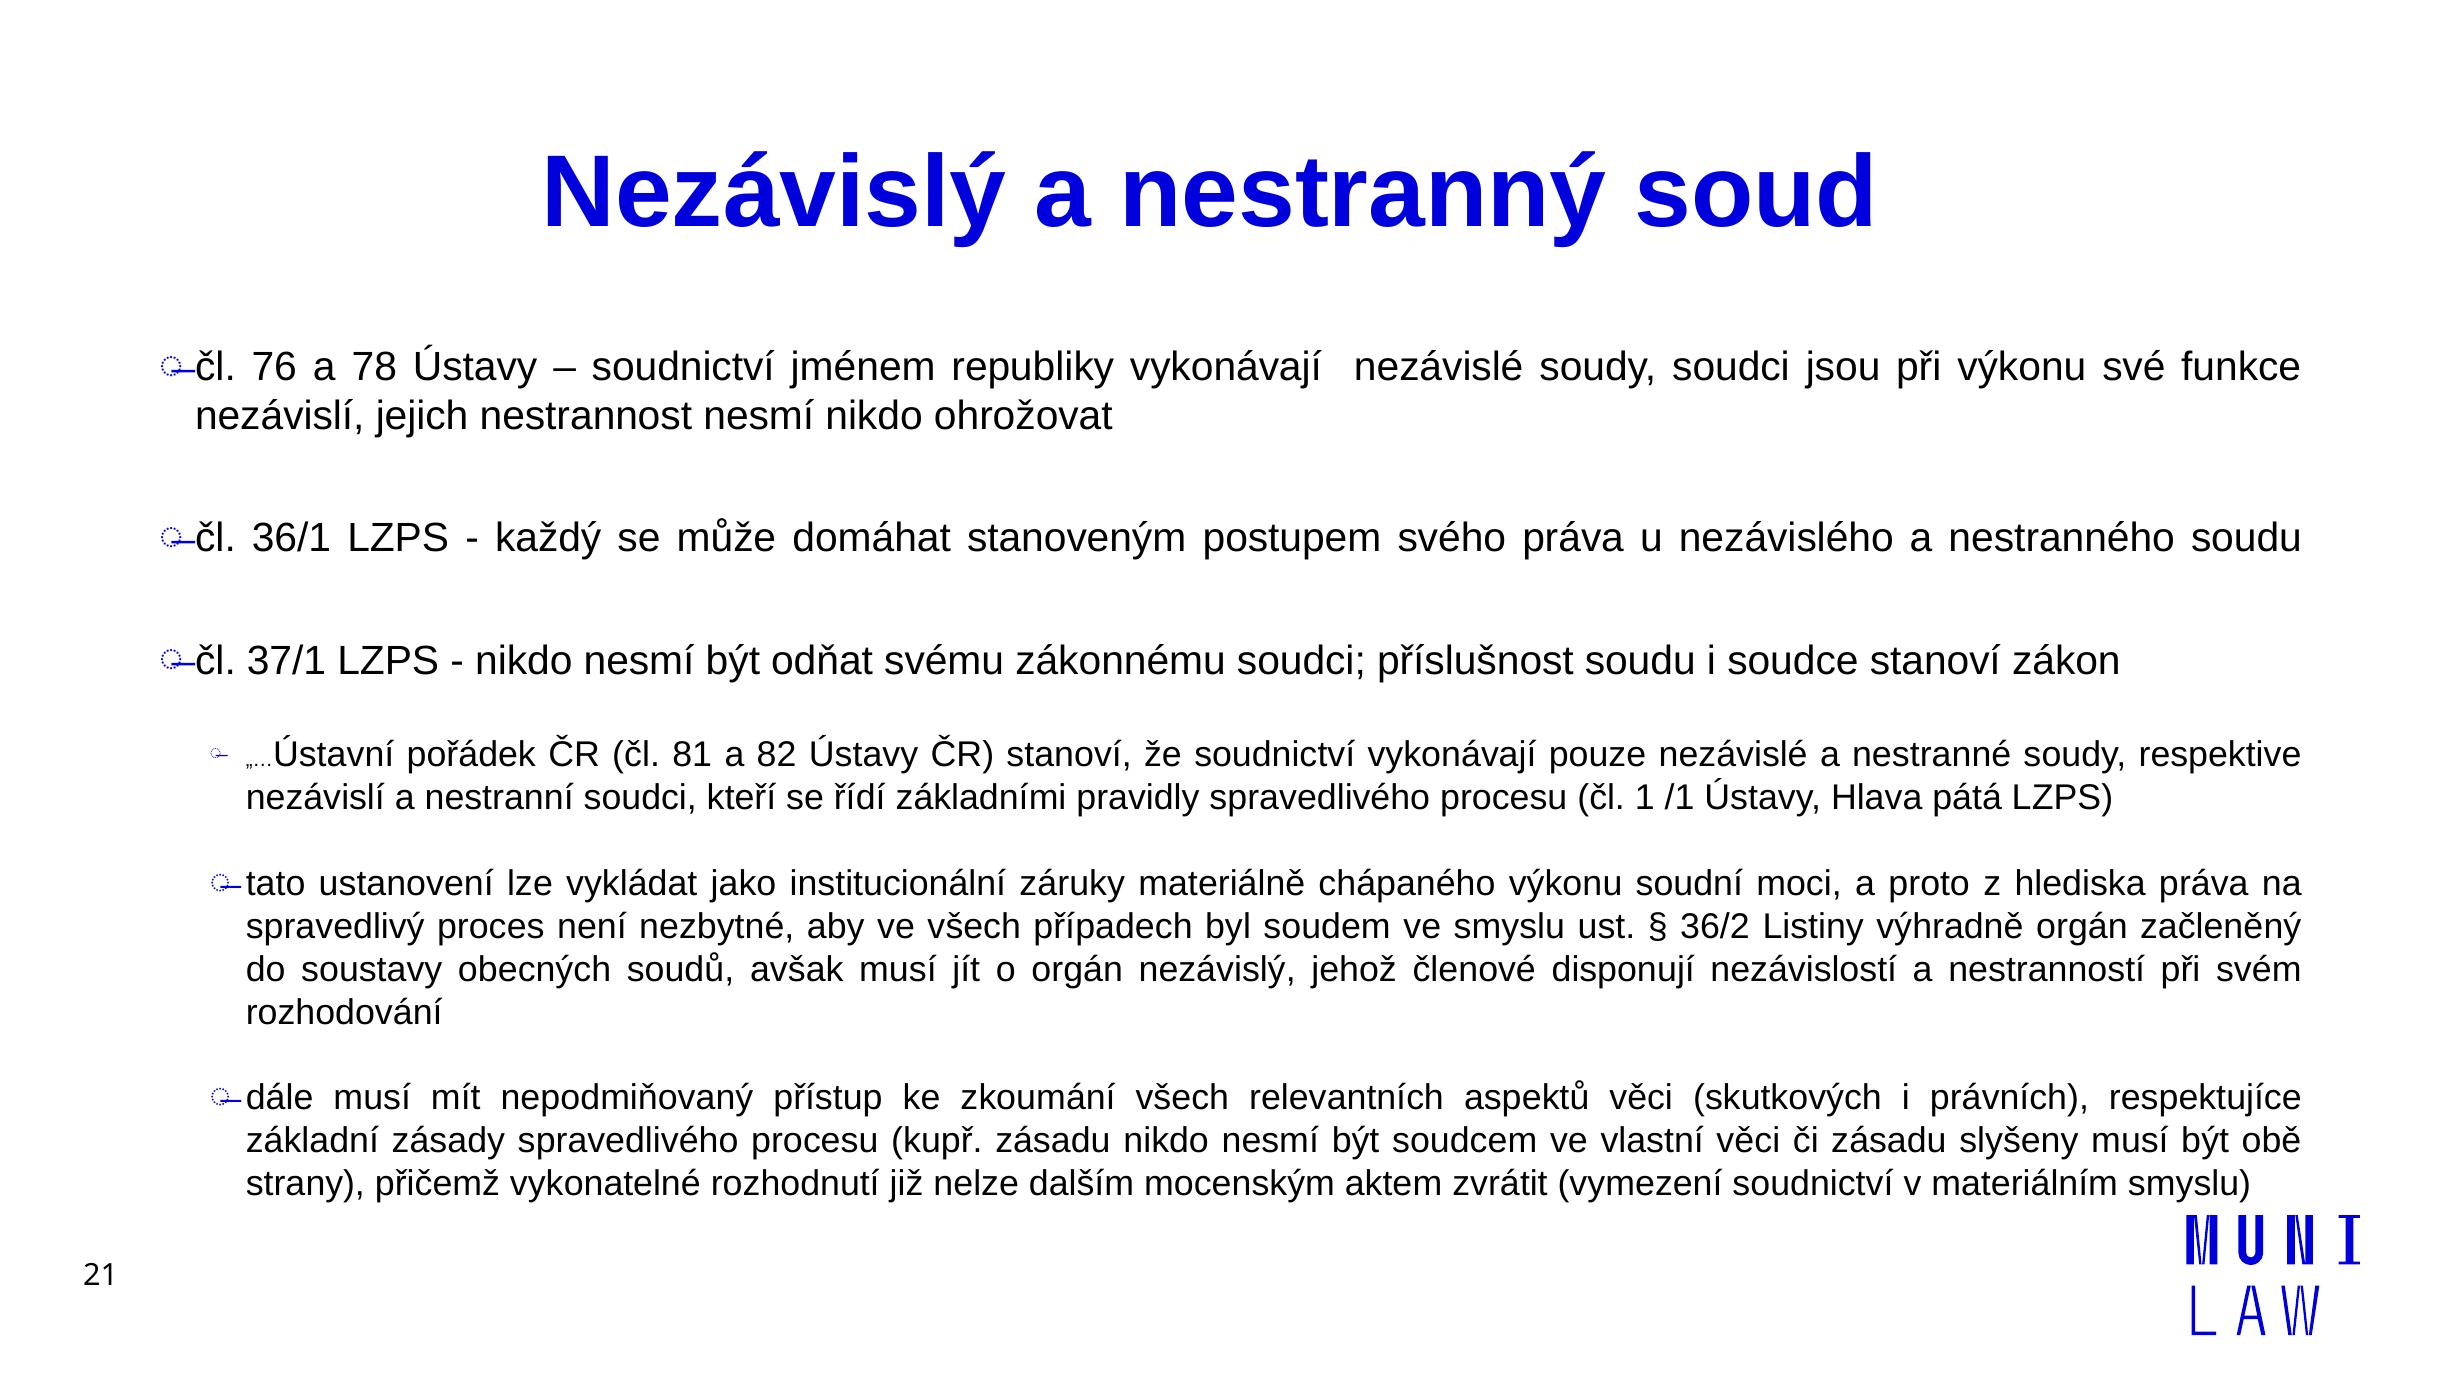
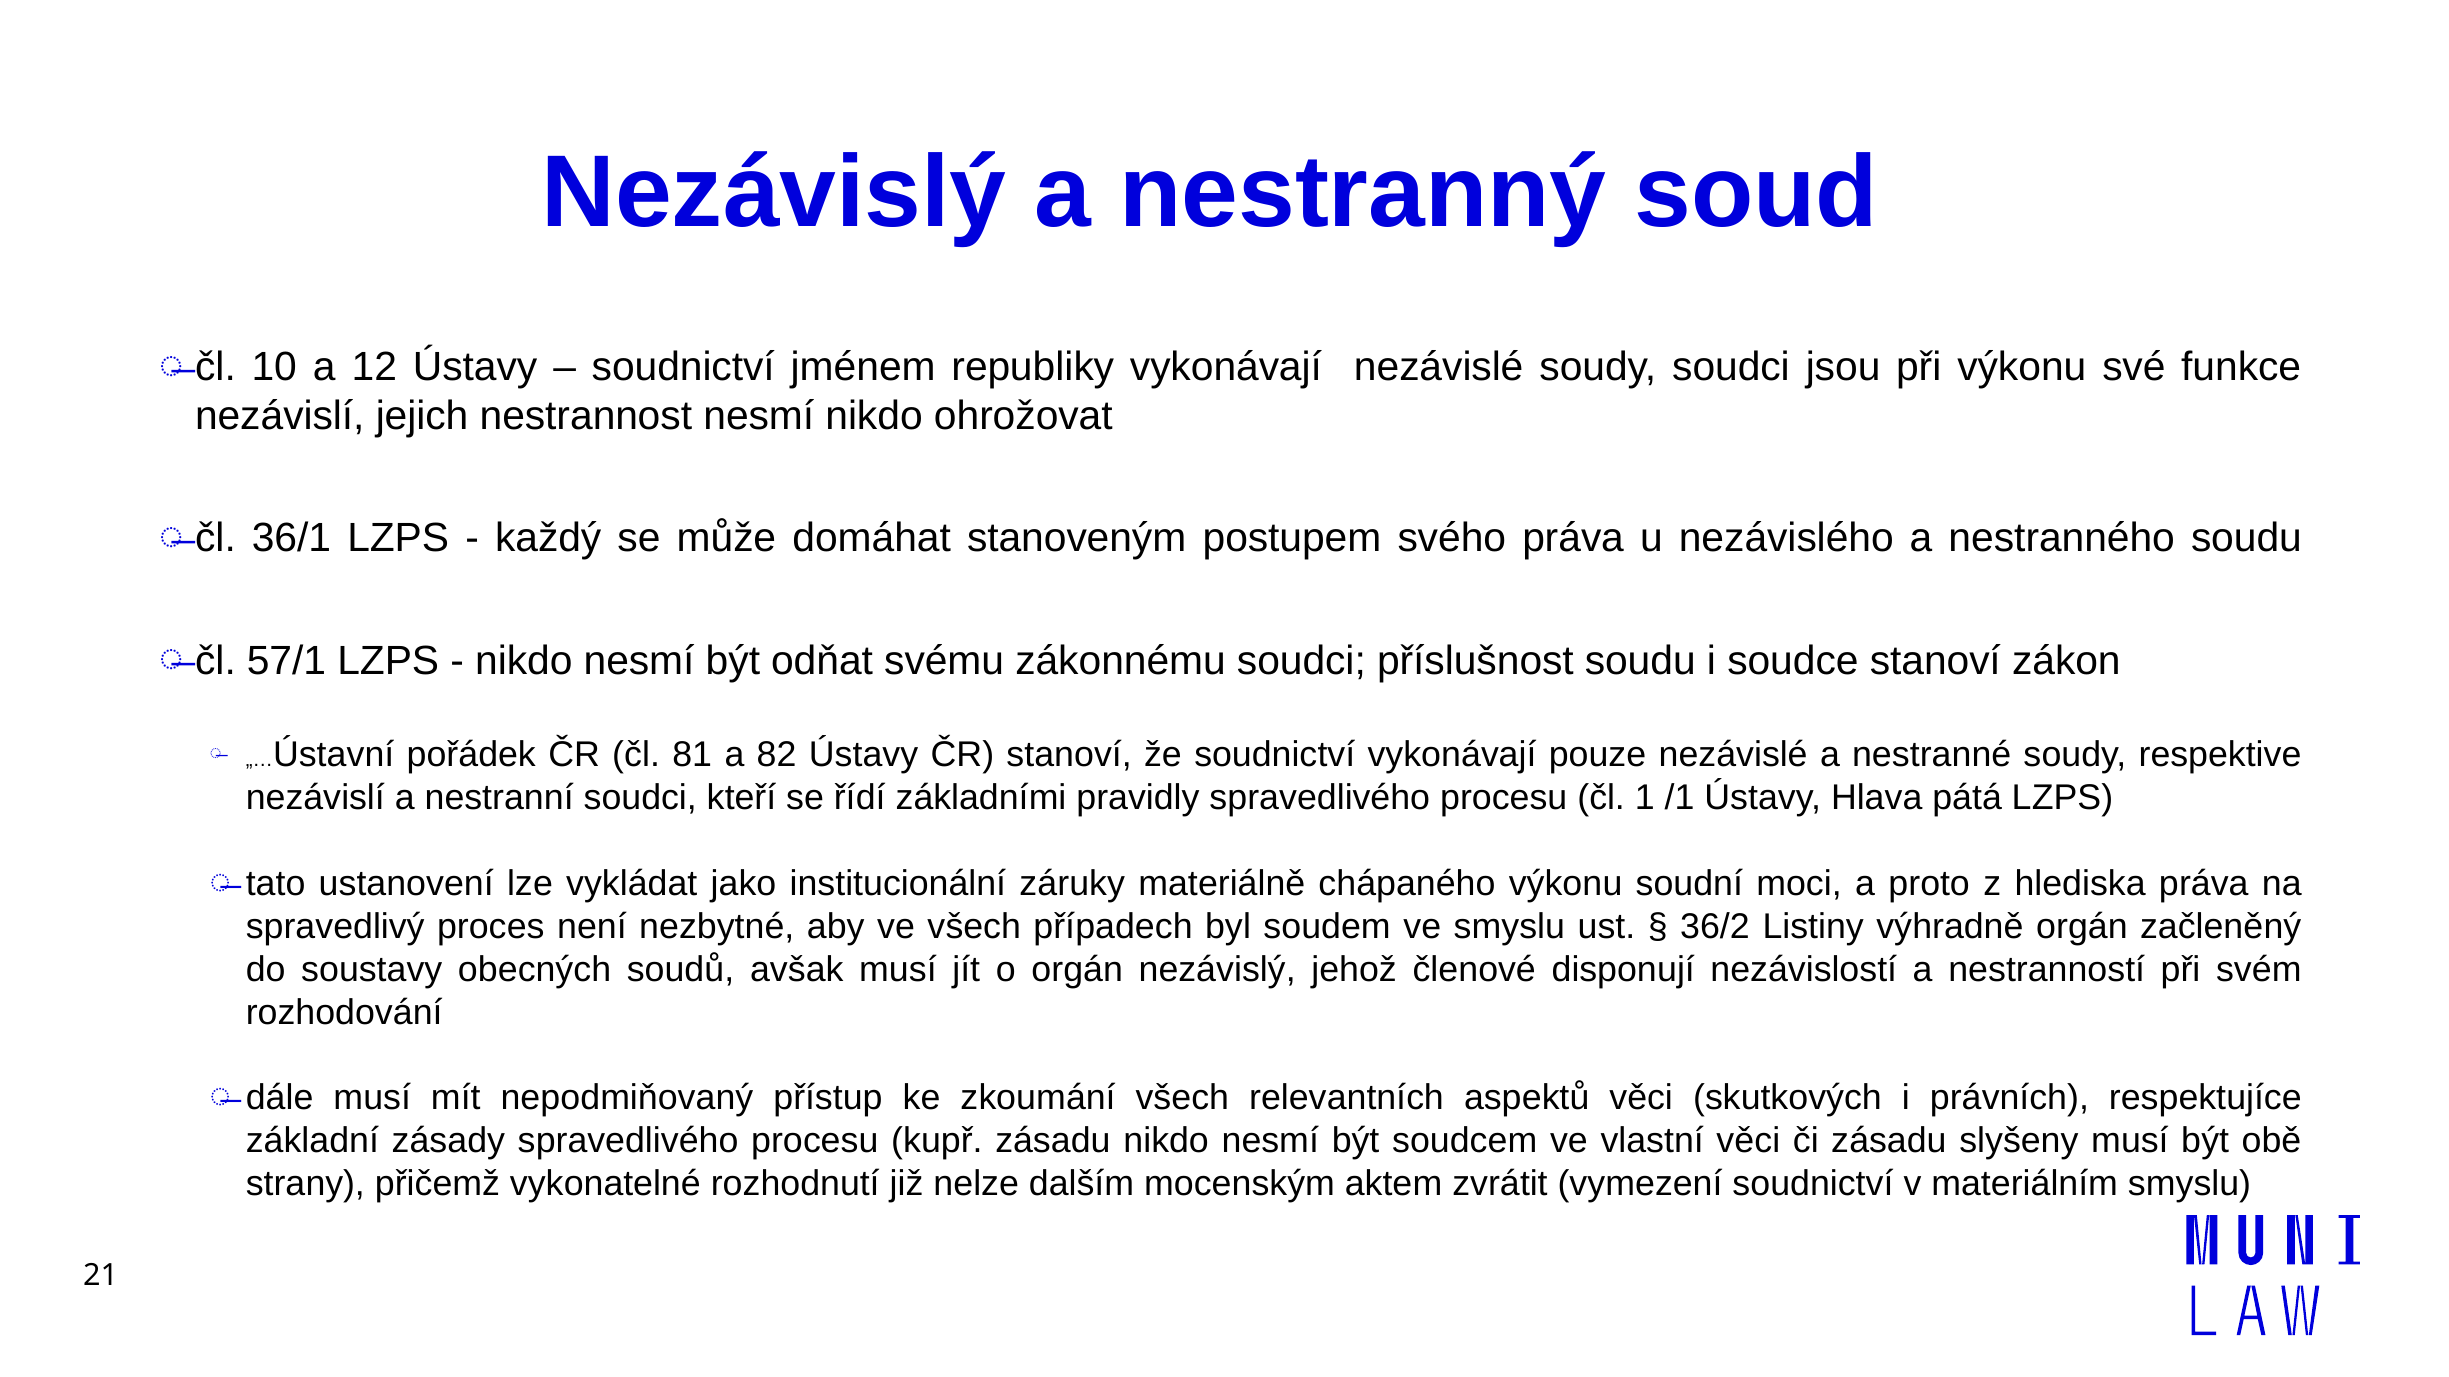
76: 76 -> 10 (274, 367)
78: 78 -> 12 (374, 367)
37/1: 37/1 -> 57/1 (286, 661)
